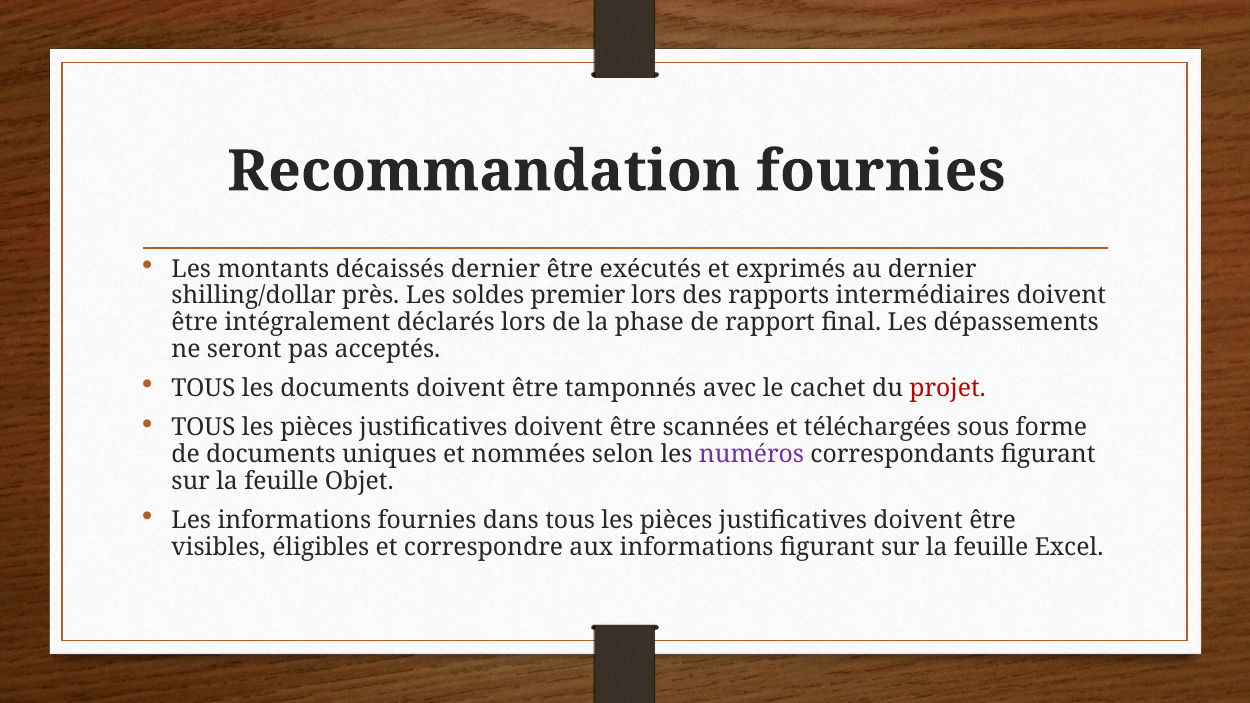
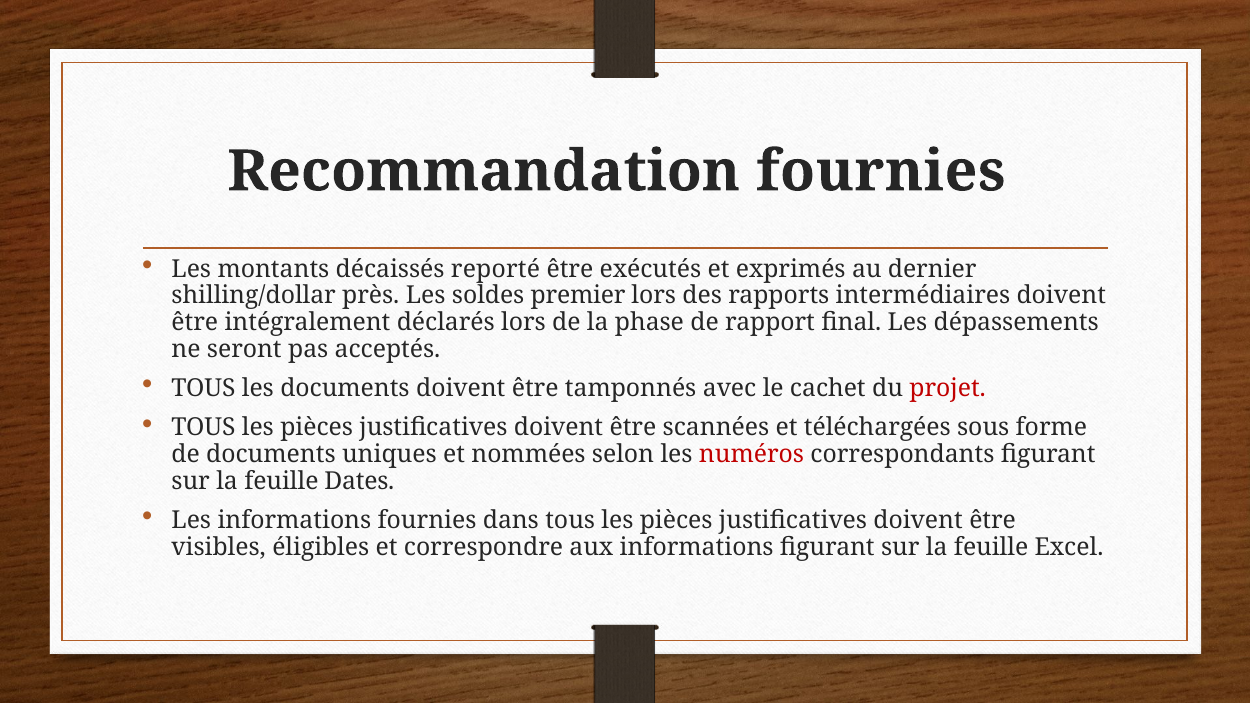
décaissés dernier: dernier -> reporté (495, 269)
numéros colour: purple -> red (752, 454)
Objet: Objet -> Dates (359, 481)
